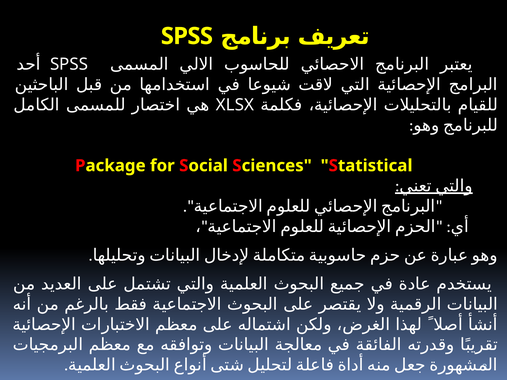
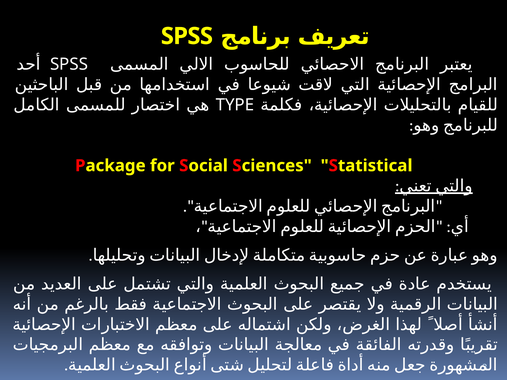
XLSX: XLSX -> TYPE (235, 105)
